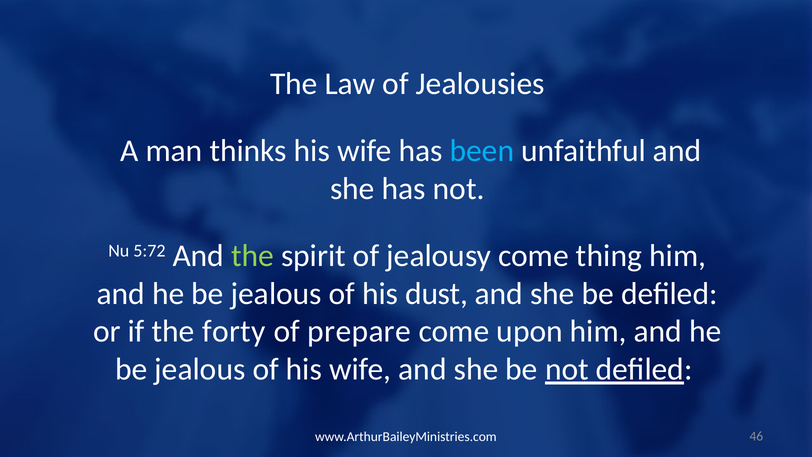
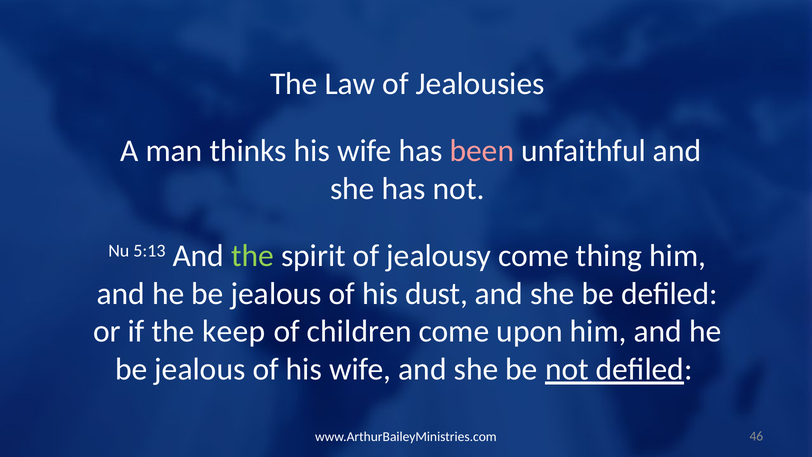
been colour: light blue -> pink (482, 151)
5:72: 5:72 -> 5:13 (149, 251)
forty: forty -> keep (234, 331)
prepare: prepare -> children (359, 331)
